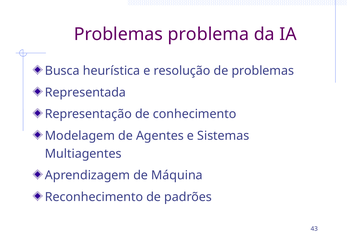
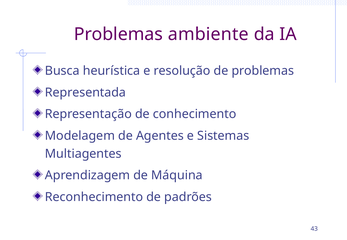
problema: problema -> ambiente (208, 34)
